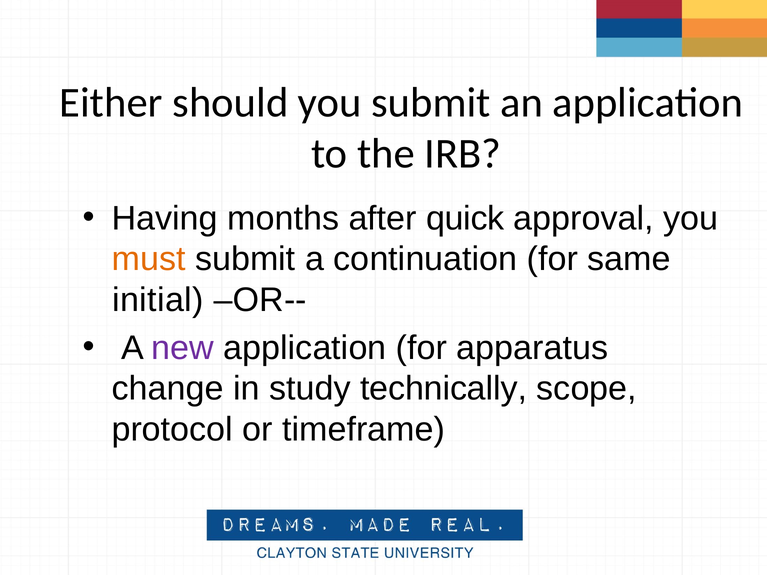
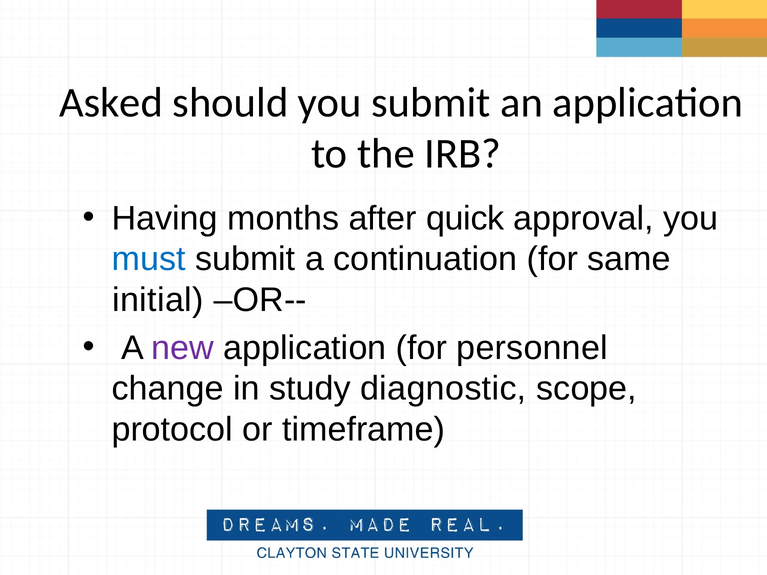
Either: Either -> Asked (111, 103)
must colour: orange -> blue (149, 259)
apparatus: apparatus -> personnel (532, 348)
technically: technically -> diagnostic (443, 389)
